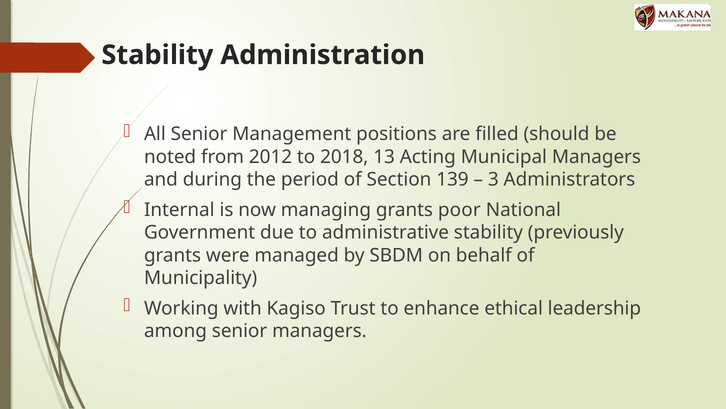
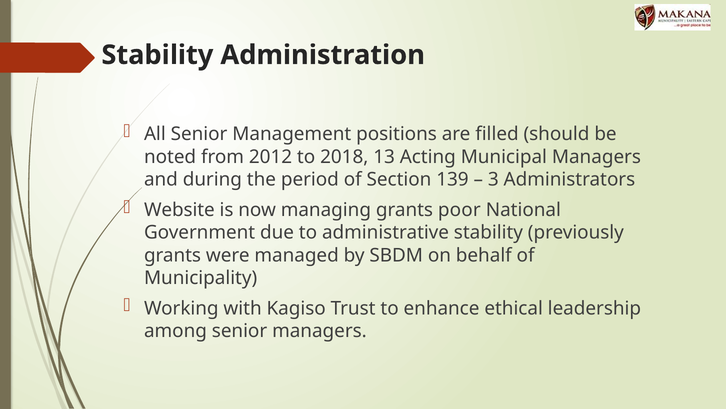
Internal: Internal -> Website (179, 210)
